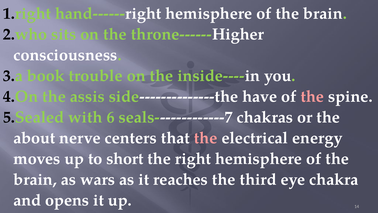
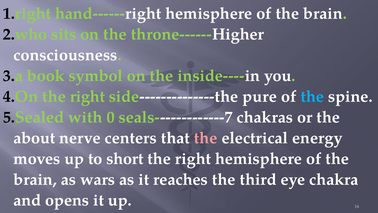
trouble: trouble -> symbol (96, 76)
assis: assis -> right (87, 96)
have: have -> pure (260, 96)
the colour: pink -> light blue (312, 96)
6: 6 -> 0 (111, 117)
